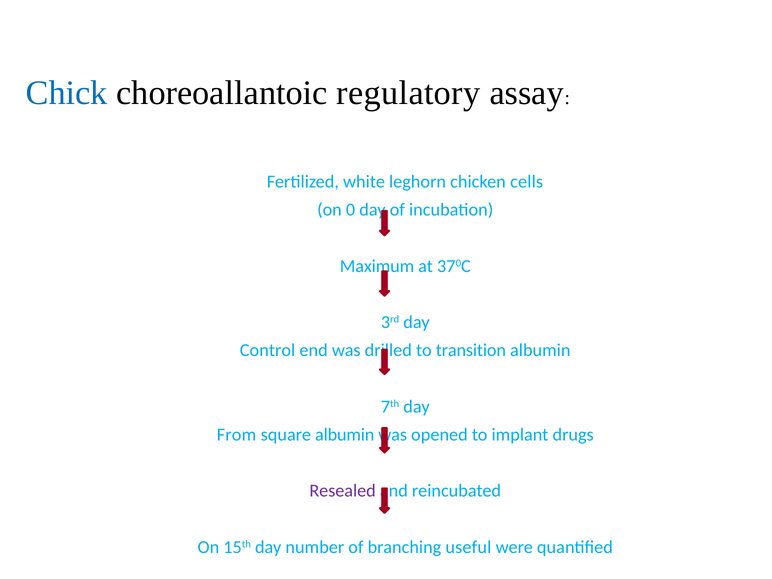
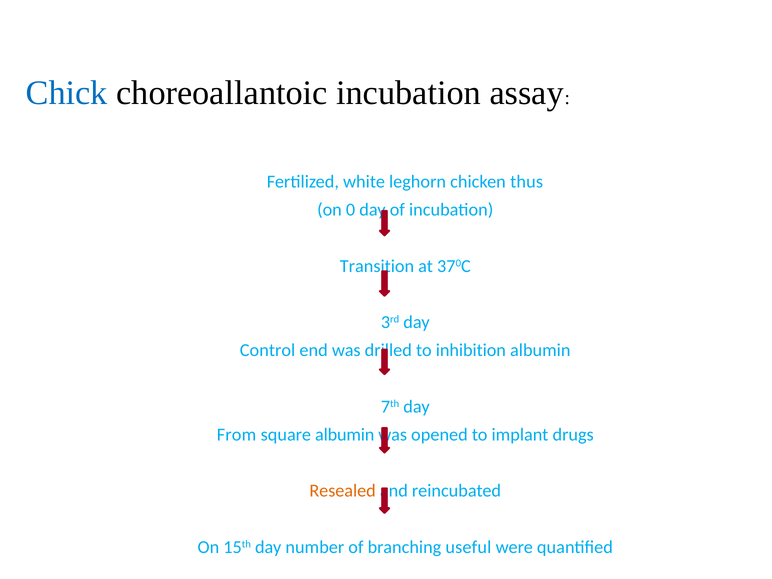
choreoallantoic regulatory: regulatory -> incubation (409, 93)
cells: cells -> thus (527, 182)
Maximum: Maximum -> Transition (377, 266)
transition: transition -> inhibition (471, 350)
Resealed colour: purple -> orange (343, 491)
